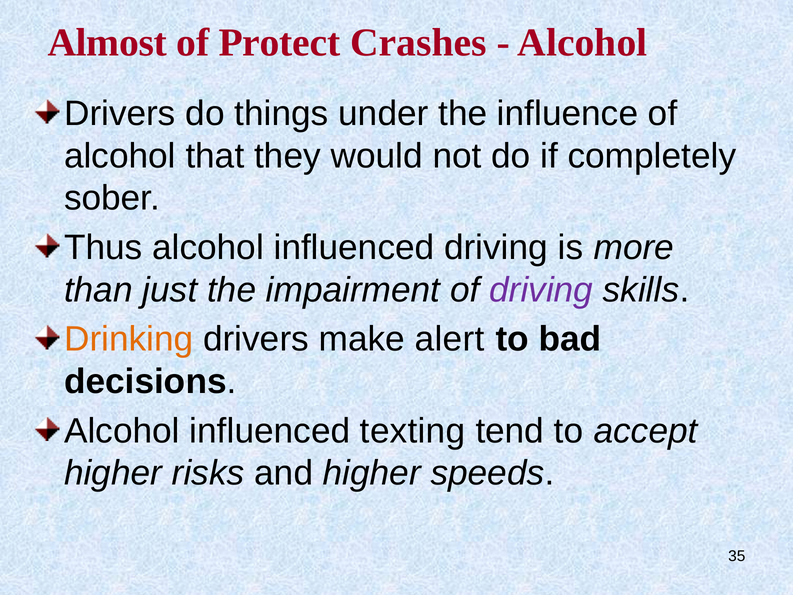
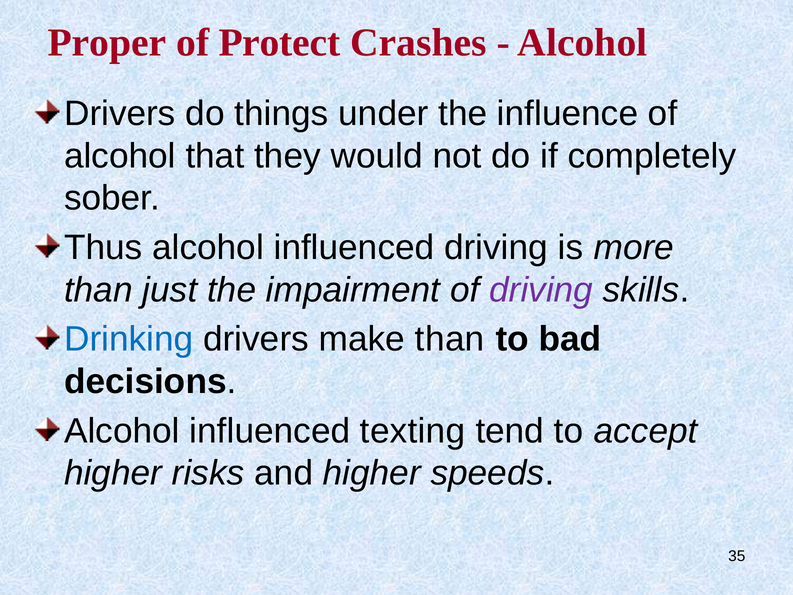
Almost: Almost -> Proper (107, 42)
Drinking colour: orange -> blue (129, 339)
make alert: alert -> than (450, 339)
